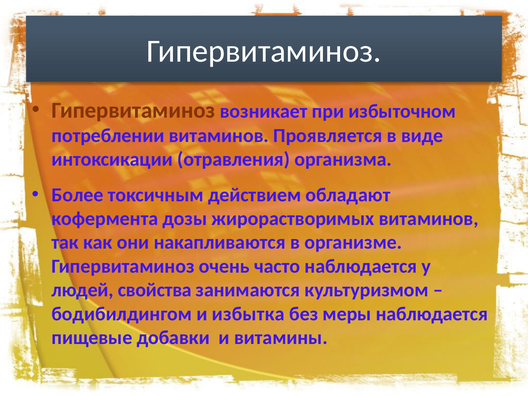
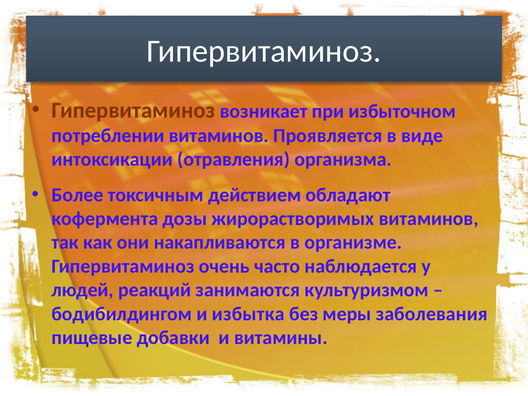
свойства: свойства -> реакций (155, 290)
меры наблюдается: наблюдается -> заболевания (432, 314)
